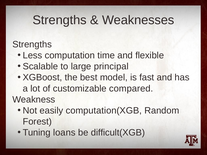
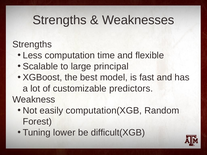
compared: compared -> predictors (131, 89)
loans: loans -> lower (64, 133)
